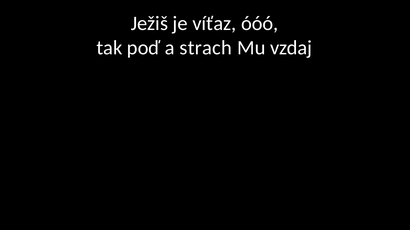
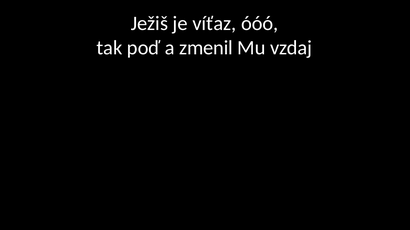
strach: strach -> zmenil (206, 48)
